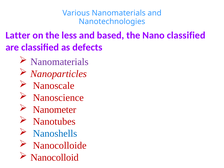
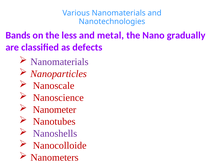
Latter: Latter -> Bands (18, 35)
based: based -> metal (110, 35)
Nano classified: classified -> gradually (186, 35)
Nanoshells colour: blue -> purple (55, 133)
Nanocolloid: Nanocolloid -> Nanometers (54, 157)
